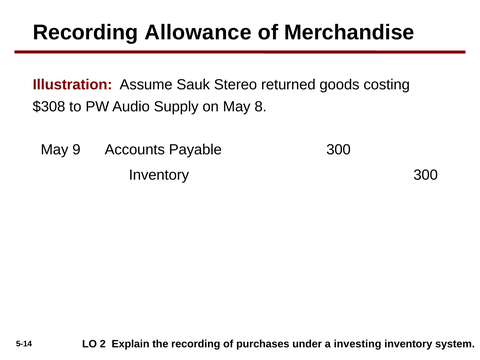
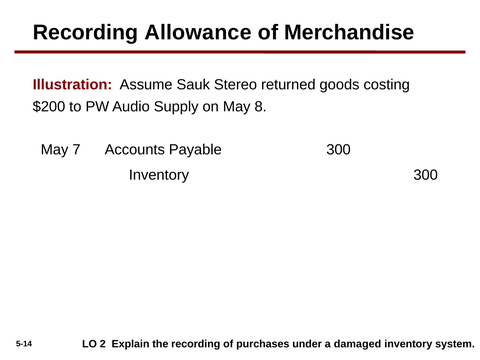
$308: $308 -> $200 (49, 107)
9: 9 -> 7 (76, 150)
investing: investing -> damaged (358, 344)
